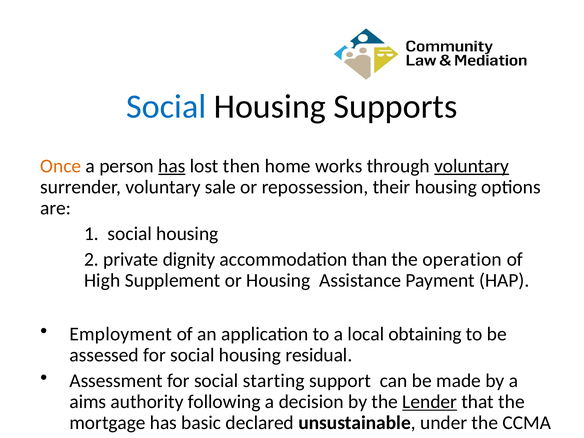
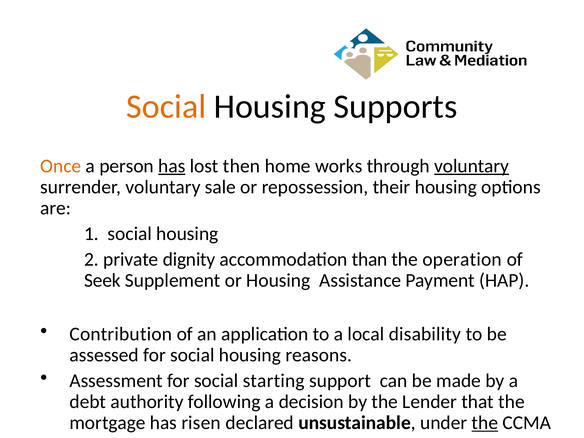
Social colour: blue -> orange (166, 107)
High: High -> Seek (102, 280)
Employment: Employment -> Contribution (121, 334)
obtaining: obtaining -> disability (425, 334)
residual: residual -> reasons (319, 355)
aims: aims -> debt (88, 402)
Lender underline: present -> none (430, 402)
basic: basic -> risen (201, 423)
the underline: none -> present (485, 423)
